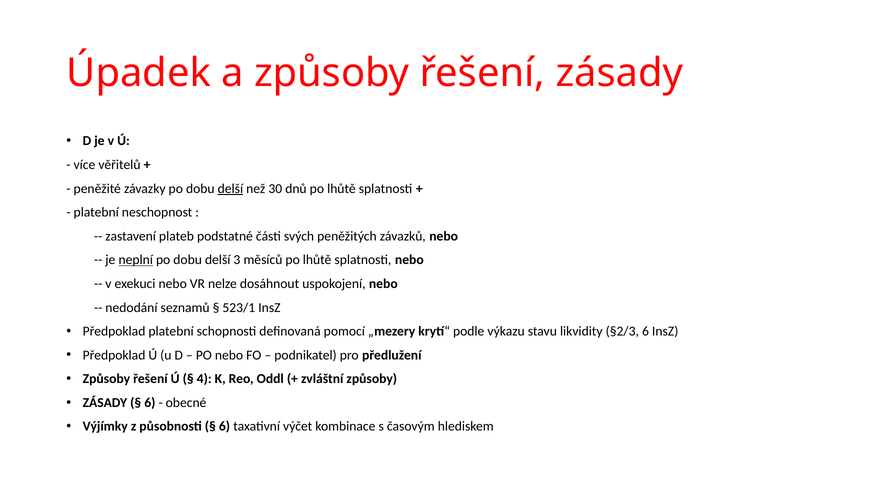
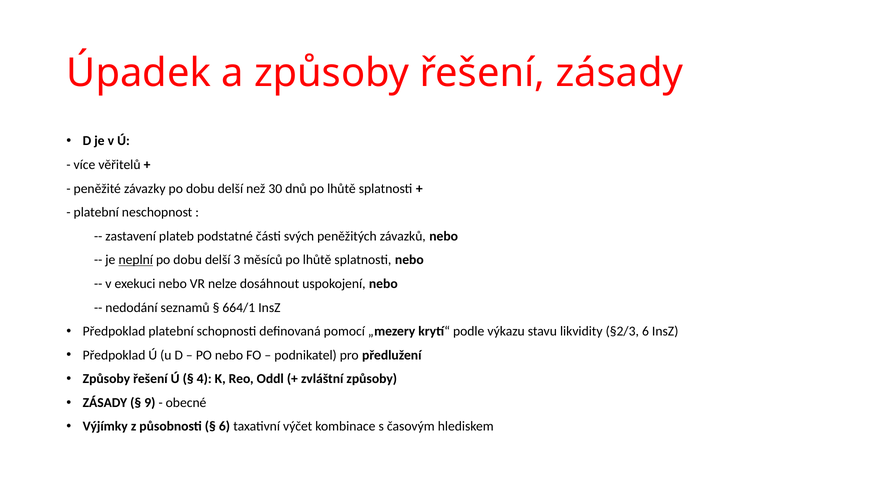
delší underline: present -> none (230, 189)
523/1: 523/1 -> 664/1 (239, 307)
6: 6 -> 9 (150, 403)
